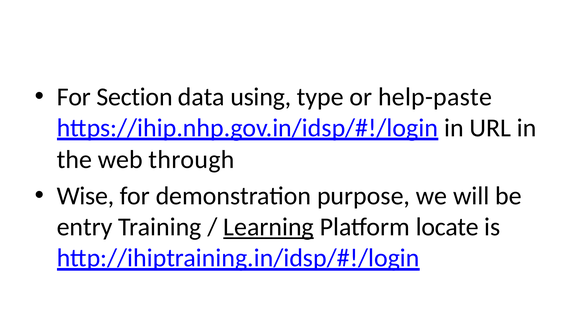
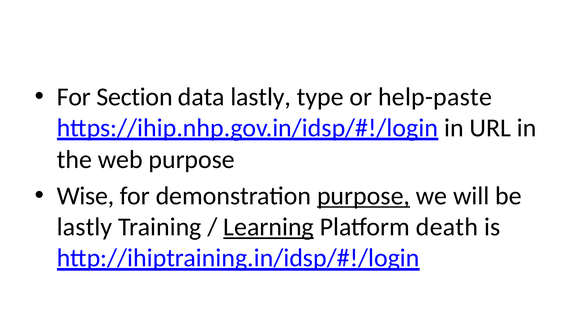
data using: using -> lastly (261, 97)
web through: through -> purpose (192, 160)
purpose underline: none -> present (364, 196)
entry: entry -> lastly (85, 227)
locate: locate -> death (447, 227)
